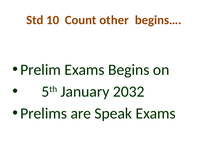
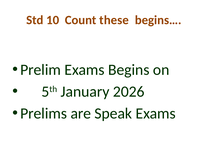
other: other -> these (114, 20)
2032: 2032 -> 2026 (129, 92)
